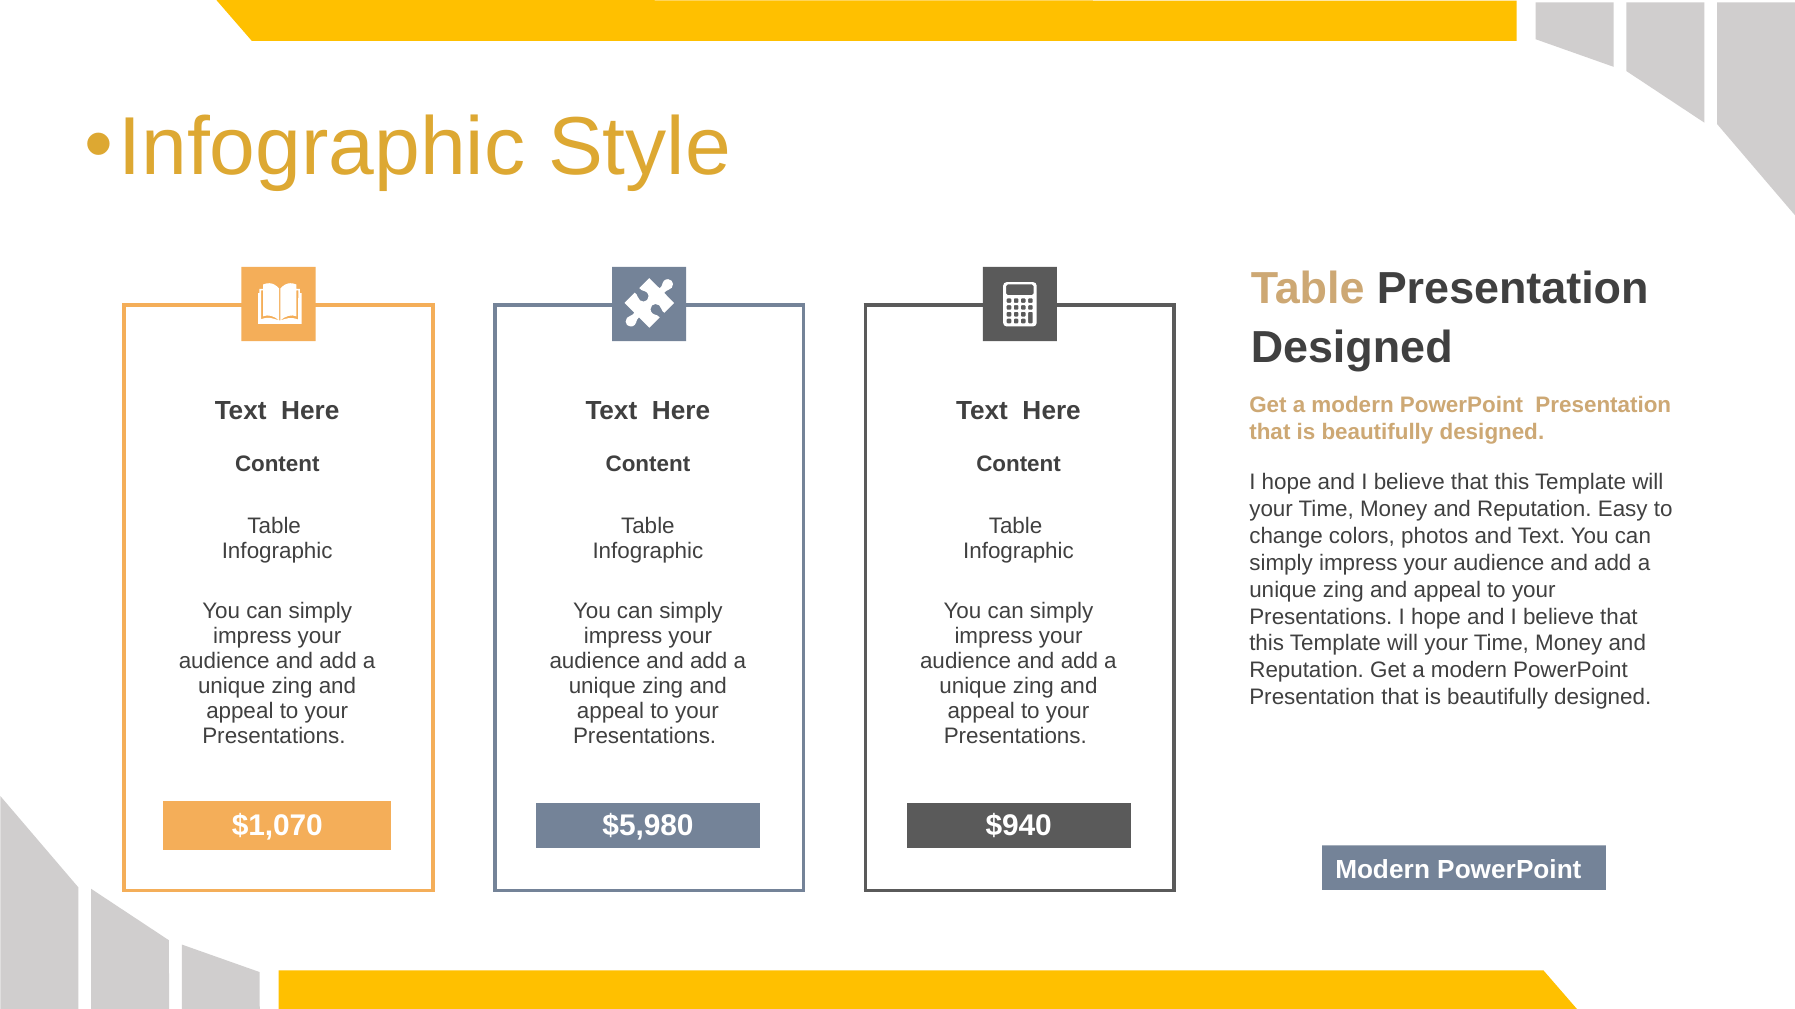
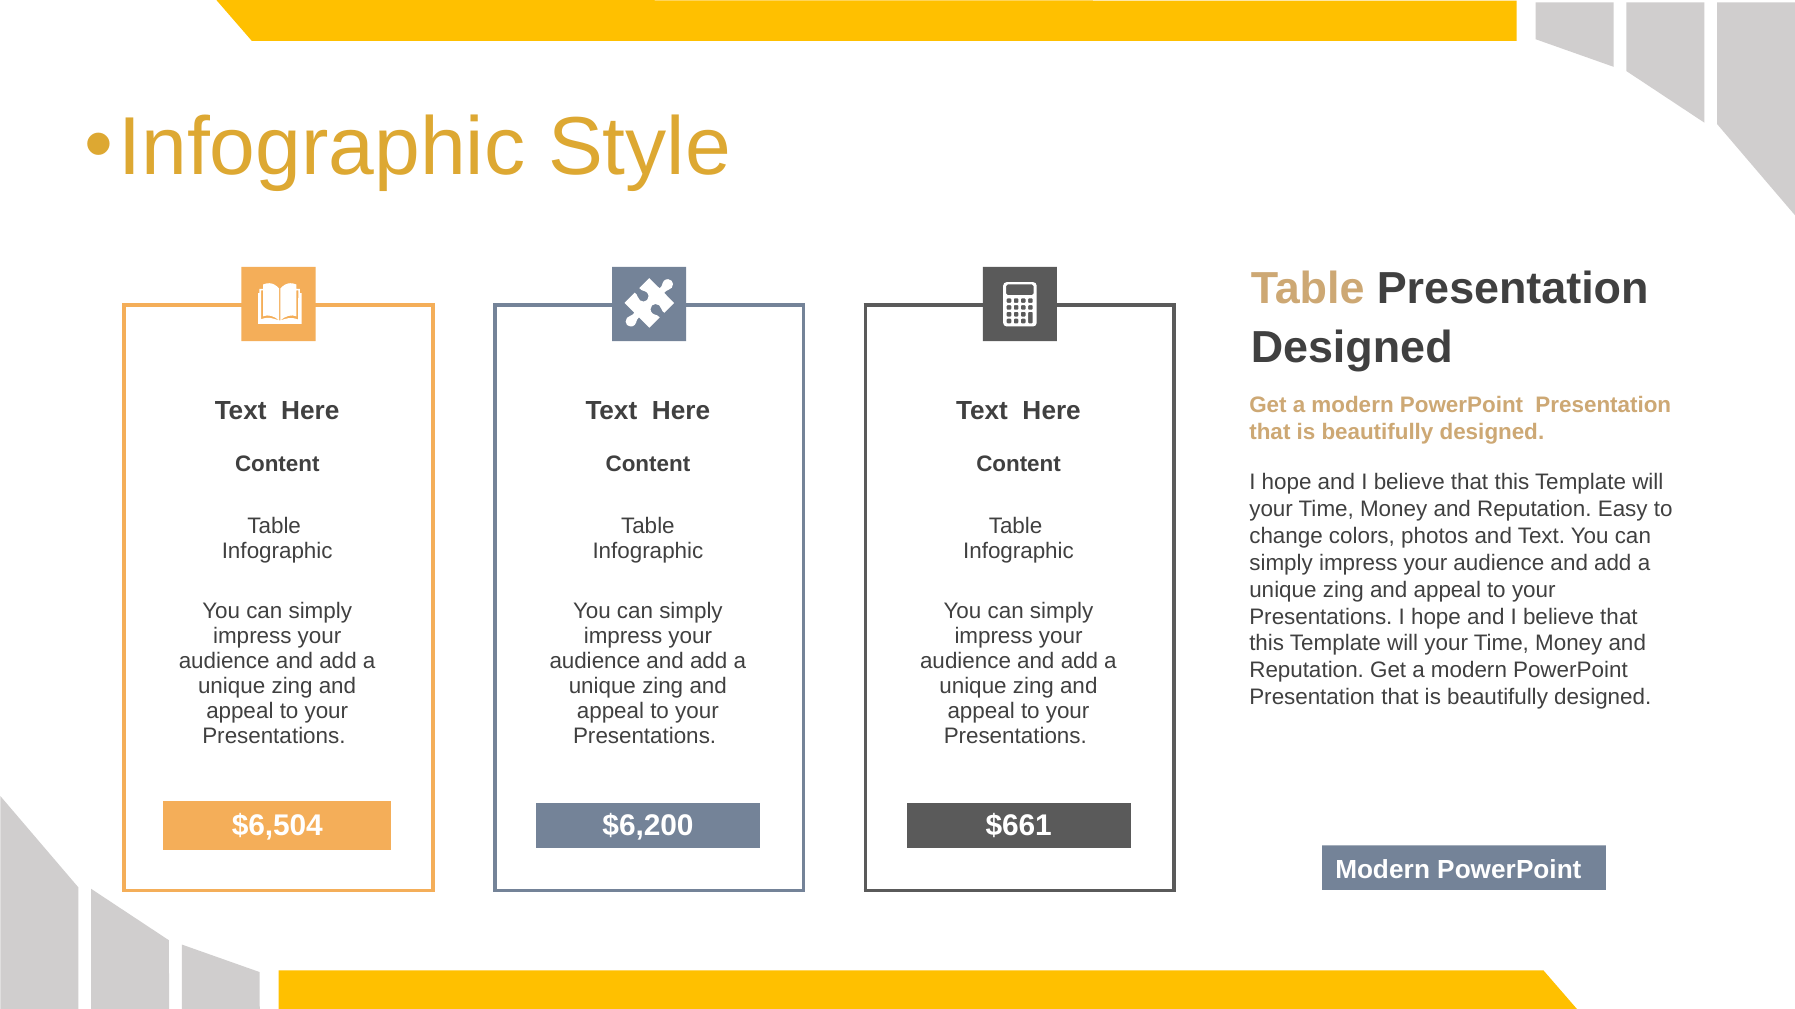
$1,070: $1,070 -> $6,504 (277, 827)
$5,980: $5,980 -> $6,200 (648, 827)
$940: $940 -> $661 (1019, 827)
